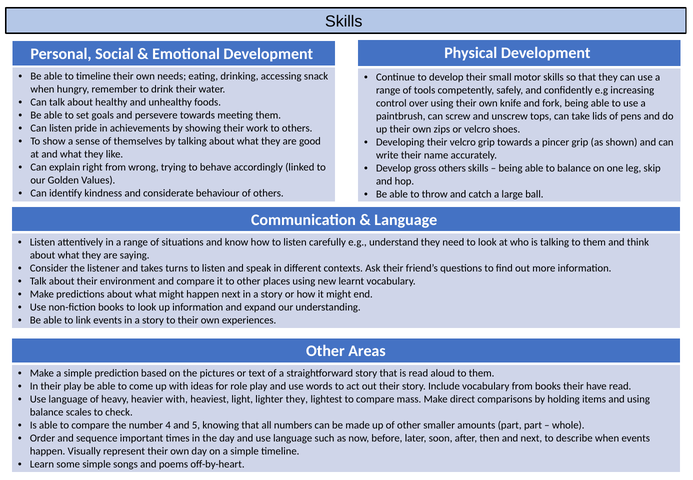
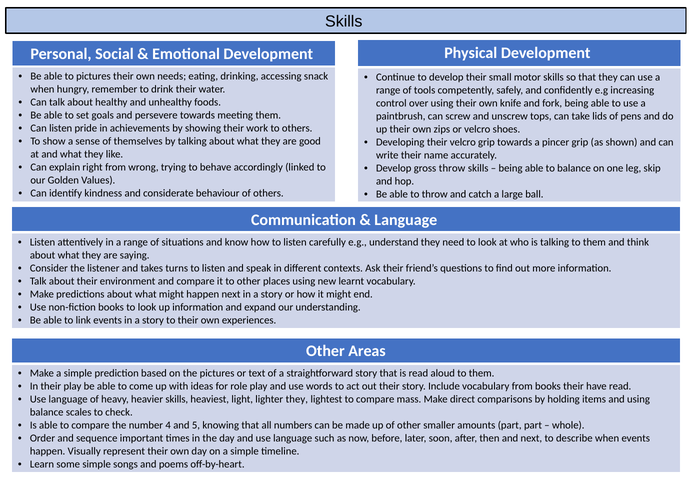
to timeline: timeline -> pictures (93, 76)
gross others: others -> throw (452, 168)
heavier with: with -> skills (177, 399)
